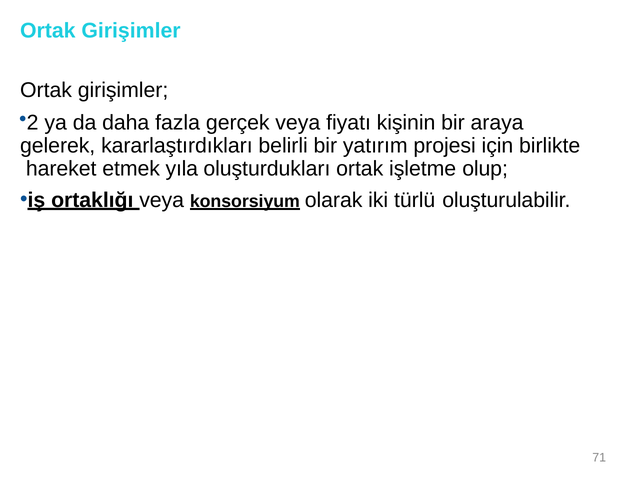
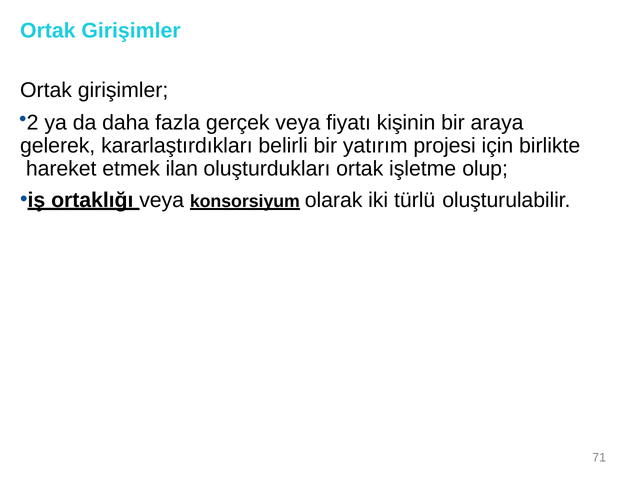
yıla: yıla -> ilan (182, 168)
